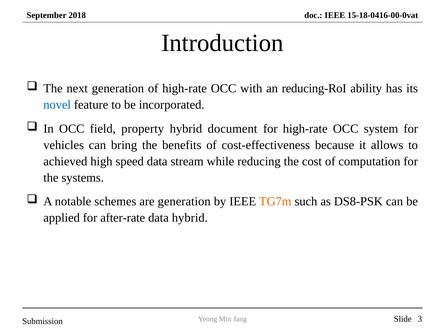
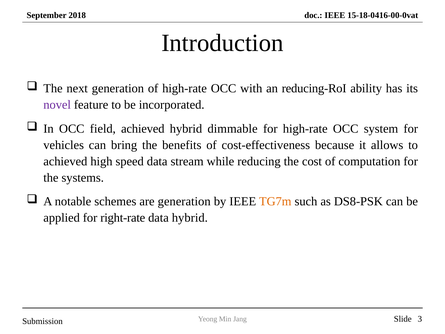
novel colour: blue -> purple (57, 105)
field property: property -> achieved (143, 128)
document: document -> dimmable (233, 128)
after-rate: after-rate -> right-rate (123, 218)
